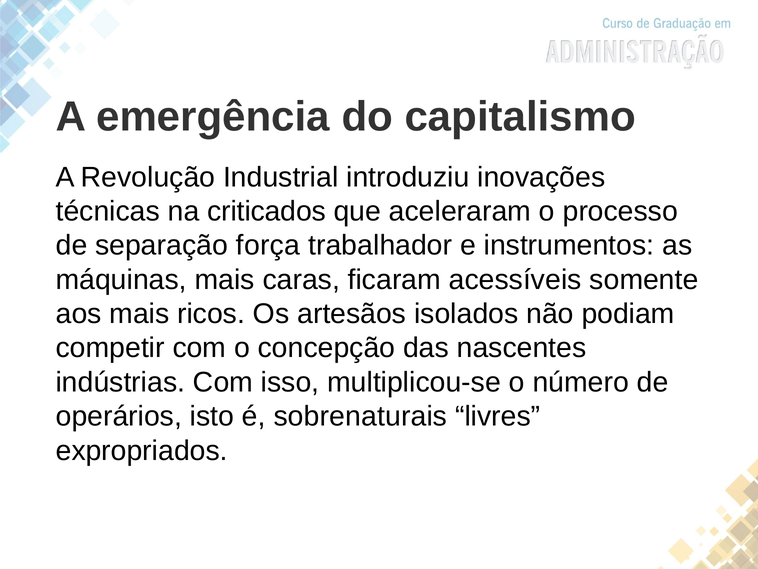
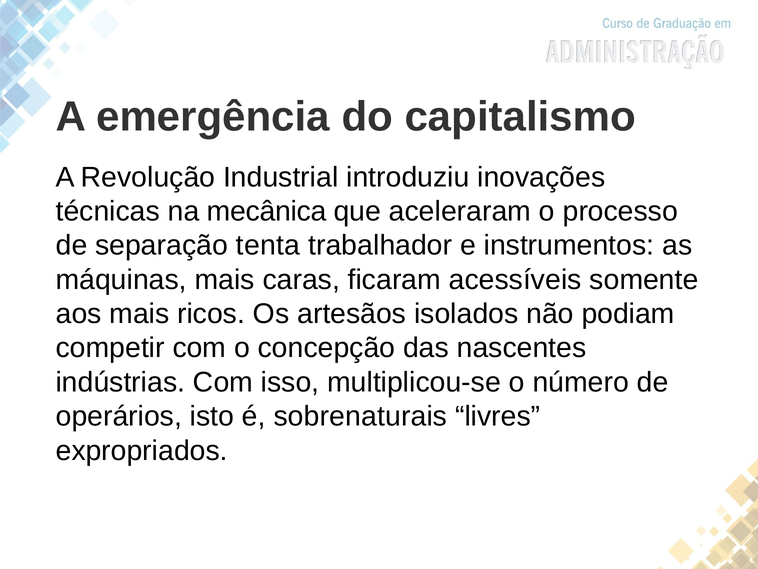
criticados: criticados -> mecânica (267, 211)
força: força -> tenta (268, 245)
